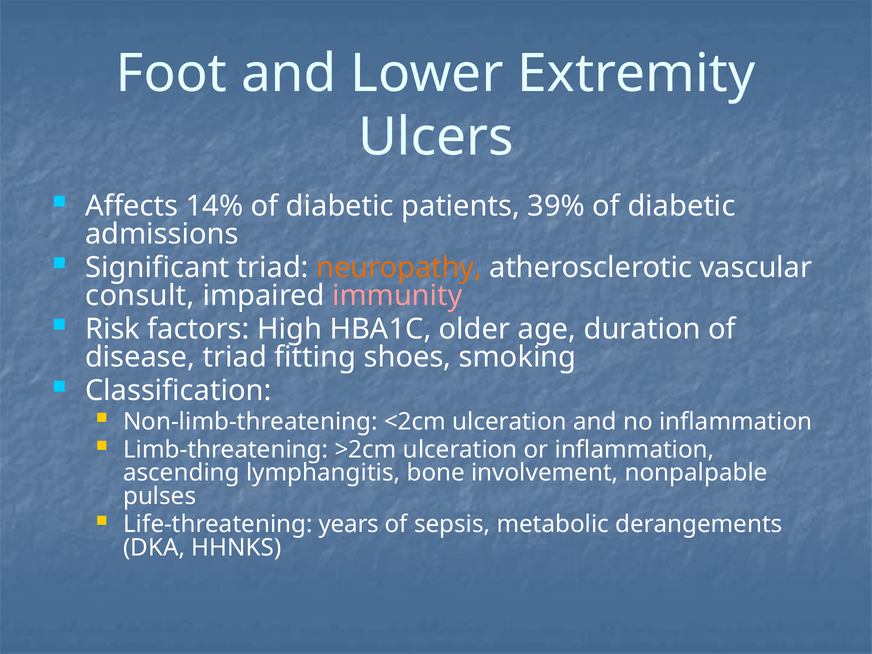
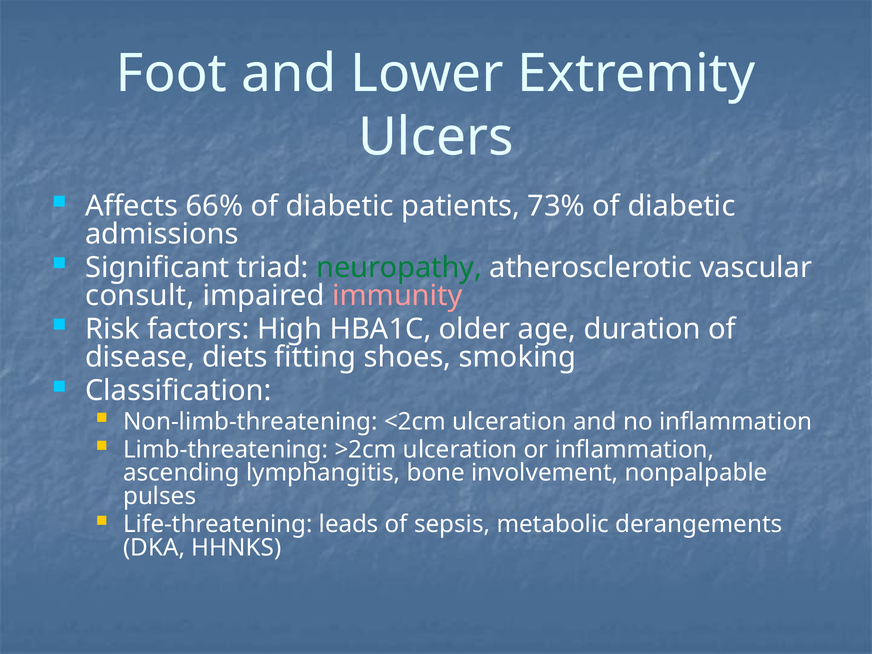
14%: 14% -> 66% (214, 206)
39%: 39% -> 73% (556, 206)
neuropathy colour: orange -> green (399, 268)
disease triad: triad -> diets (235, 357)
years: years -> leads (349, 524)
